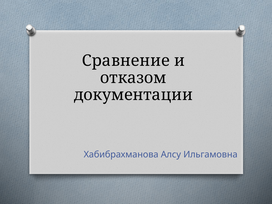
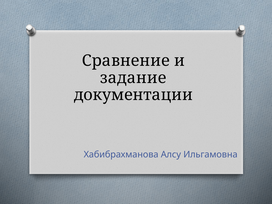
отказом: отказом -> задание (133, 78)
